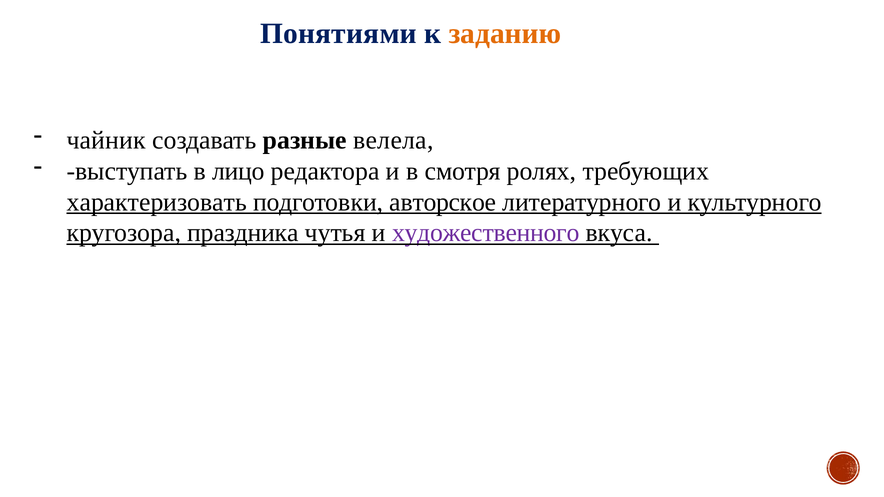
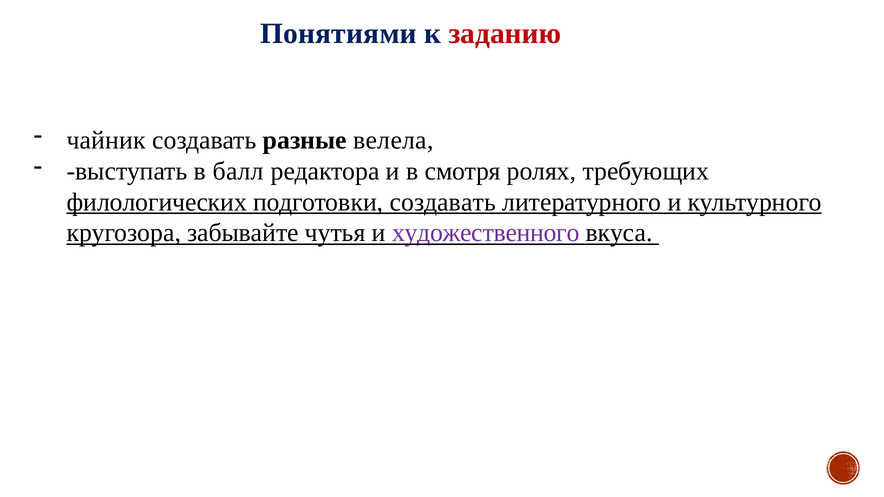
заданию colour: orange -> red (505, 34)
лицо: лицо -> балл (238, 171)
характеризовать: характеризовать -> филологических (157, 202)
подготовки авторское: авторское -> создавать (443, 202)
праздника: праздника -> забывайте (243, 233)
